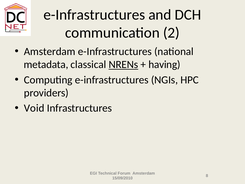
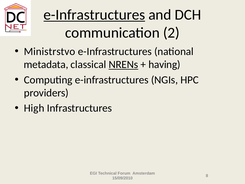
e-Infrastructures underline: none -> present (94, 15)
Amsterdam: Amsterdam -> Ministrstvo (50, 51)
Void: Void -> High (34, 108)
